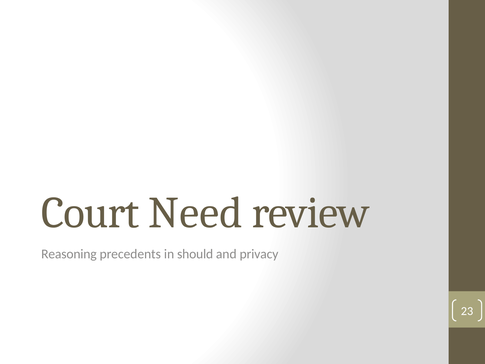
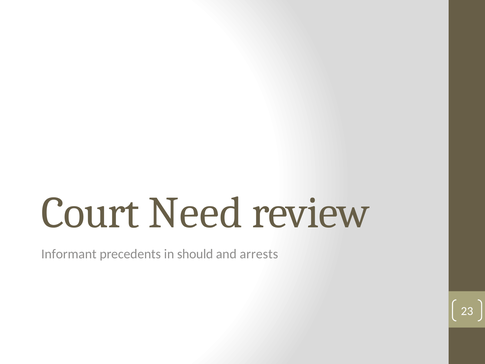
Reasoning: Reasoning -> Informant (69, 254)
privacy: privacy -> arrests (259, 254)
